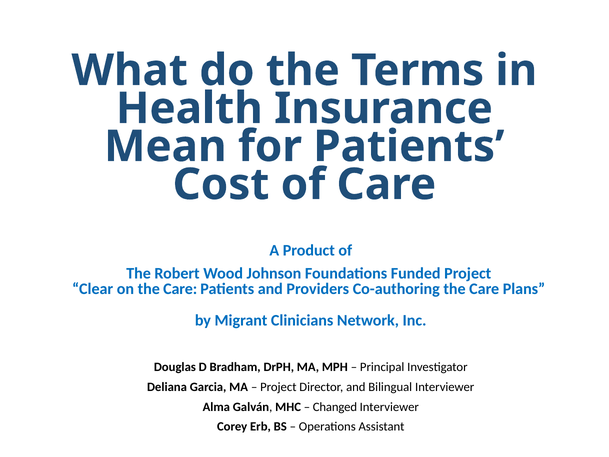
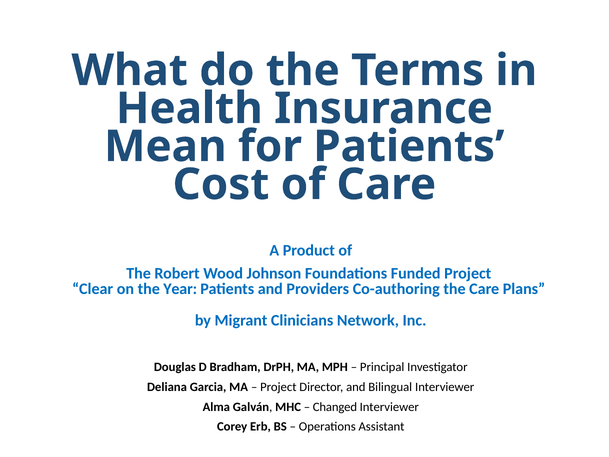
on the Care: Care -> Year (180, 289)
